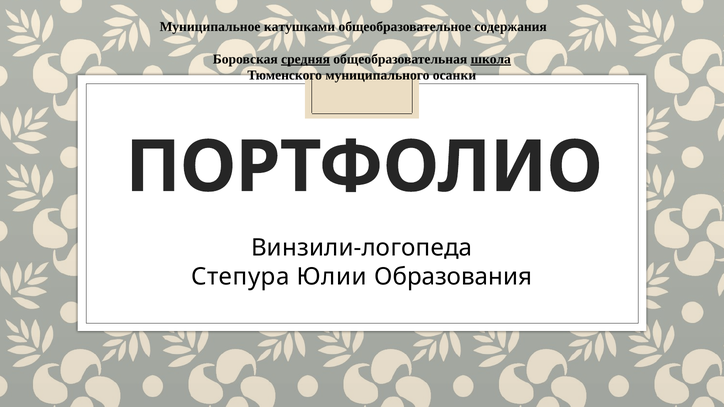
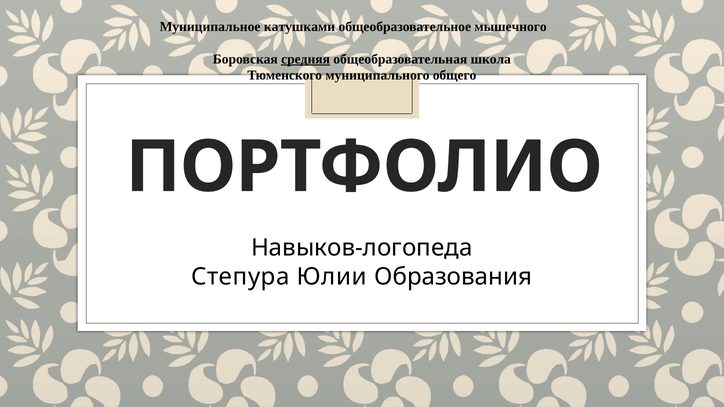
содержания: содержания -> мышечного (511, 27)
школа underline: present -> none (491, 59)
осанки: осанки -> общего (455, 75)
Винзили-логопеда: Винзили-логопеда -> Навыков-логопеда (362, 248)
